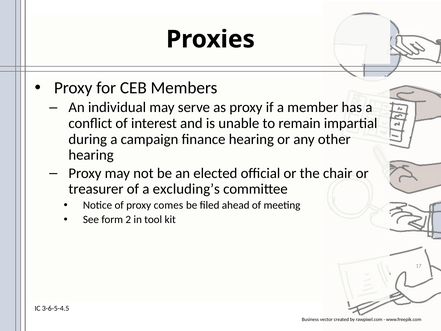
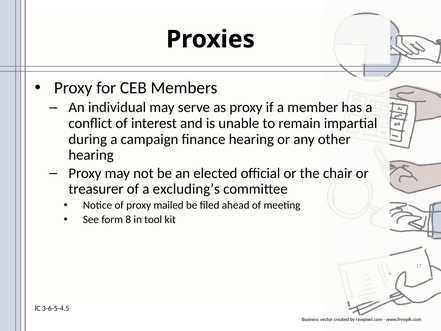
comes: comes -> mailed (169, 205)
2: 2 -> 8 (128, 219)
